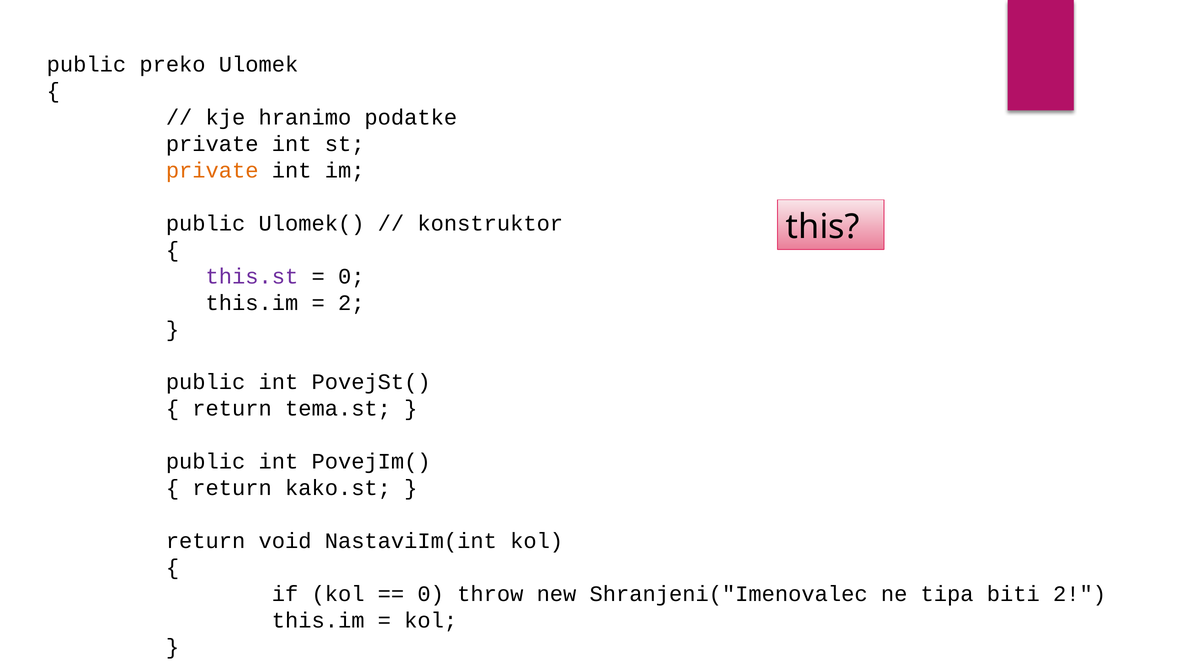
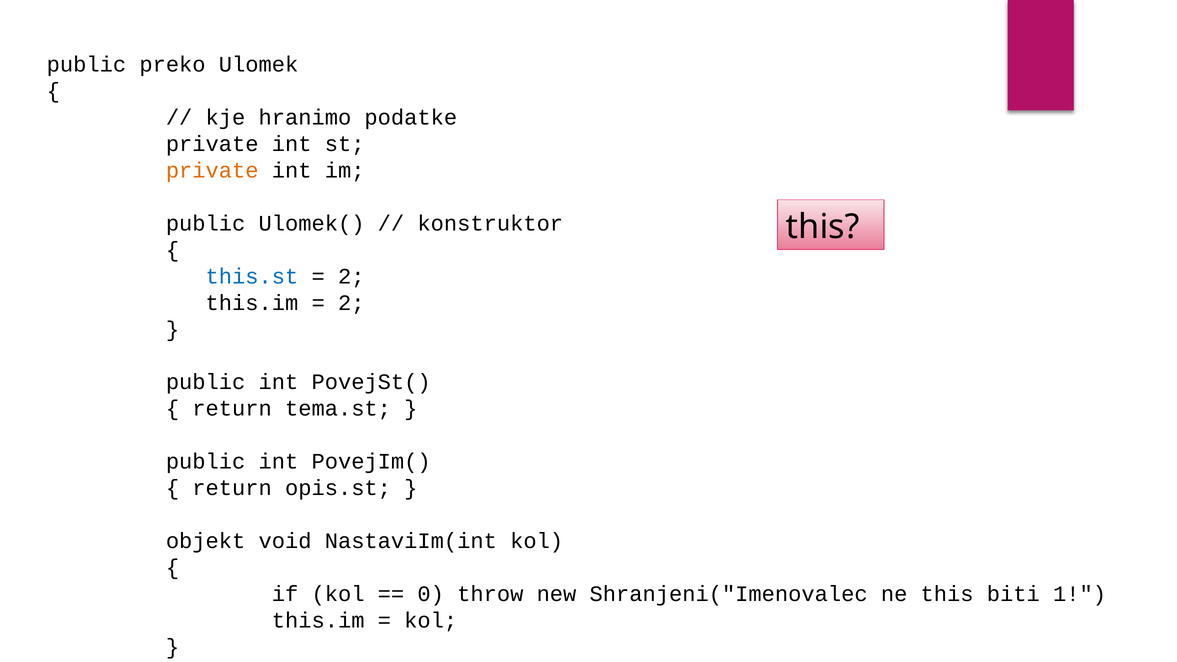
this.st colour: purple -> blue (252, 276)
0: 0 -> 2 (351, 276)
kako.st: kako.st -> opis.st (338, 488)
return: return -> objekt (206, 541)
ne tipa: tipa -> this (947, 594)
biti 2: 2 -> 1 (1080, 594)
